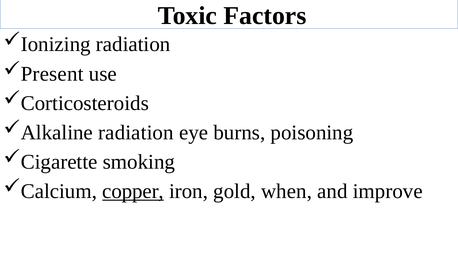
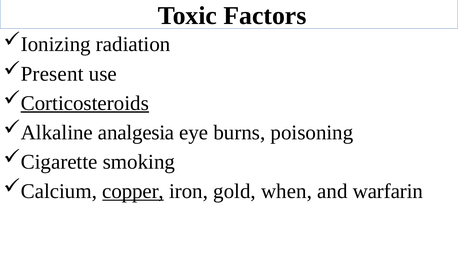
Corticosteroids underline: none -> present (85, 103)
Alkaline radiation: radiation -> analgesia (136, 133)
improve: improve -> warfarin (388, 192)
